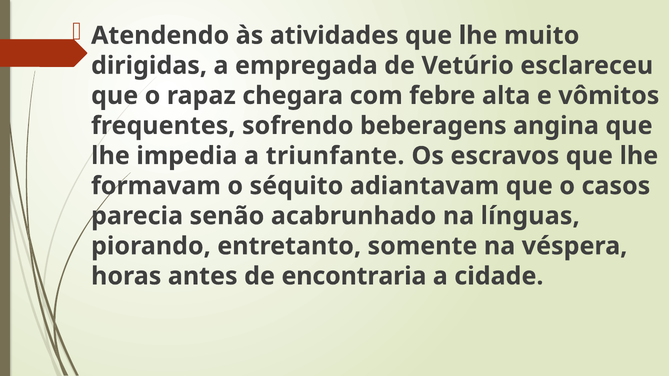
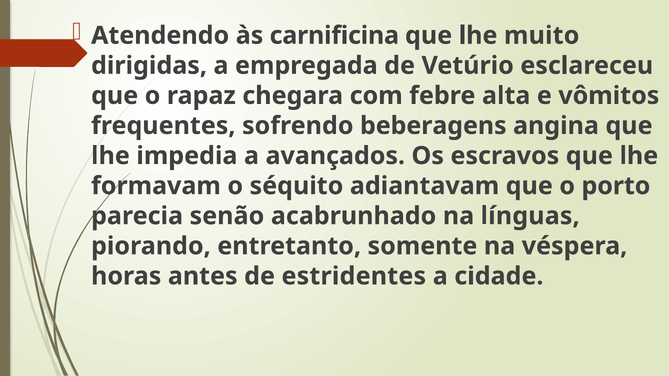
atividades: atividades -> carnificina (334, 36)
triunfante: triunfante -> avançados (335, 156)
casos: casos -> porto (616, 186)
encontraria: encontraria -> estridentes (354, 276)
